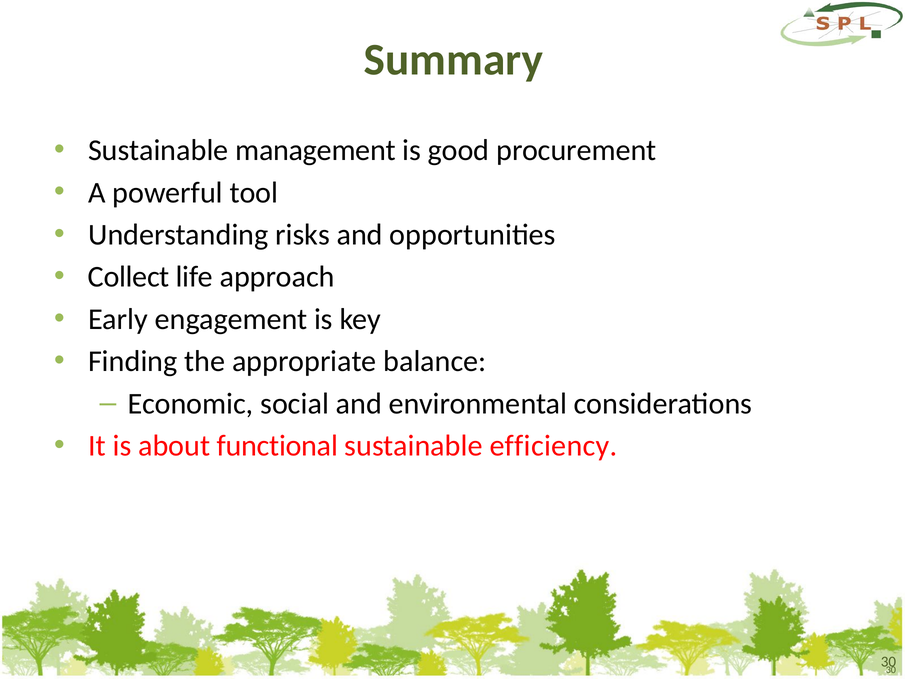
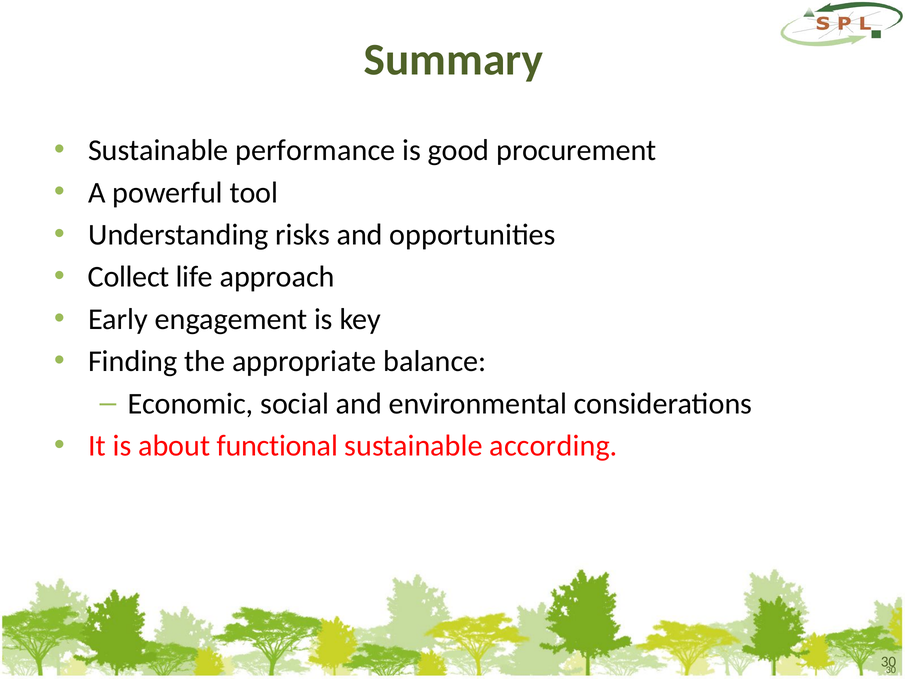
management: management -> performance (315, 150)
efficiency: efficiency -> according (553, 446)
